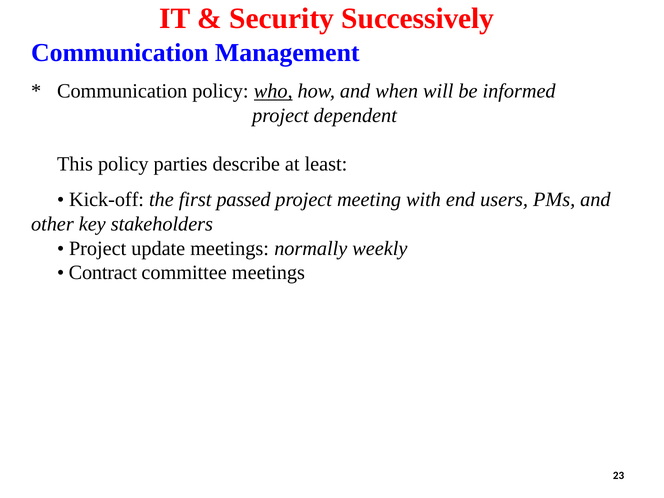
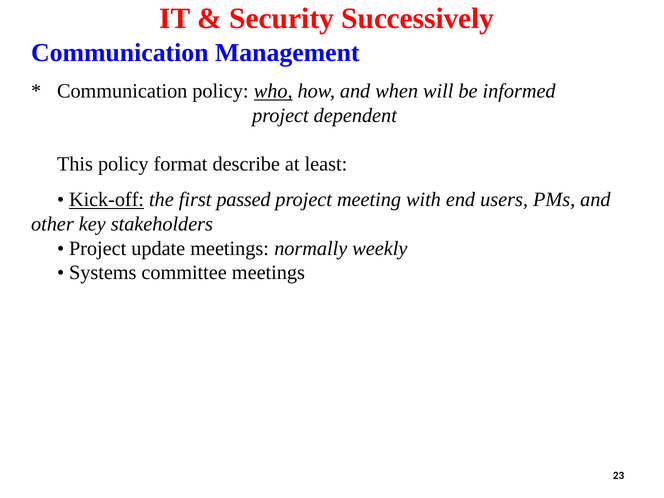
parties: parties -> format (181, 164)
Kick-off underline: none -> present (107, 200)
Contract: Contract -> Systems (103, 273)
